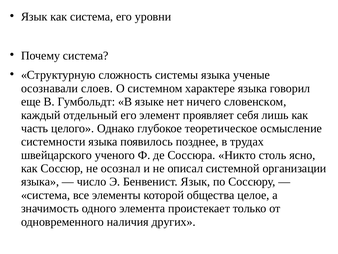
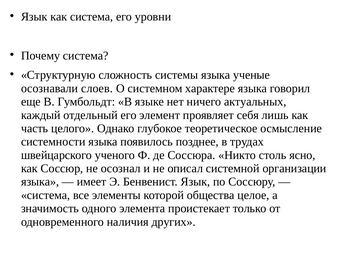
словенском: словенском -> актуальных (255, 102)
число: число -> имеет (92, 181)
